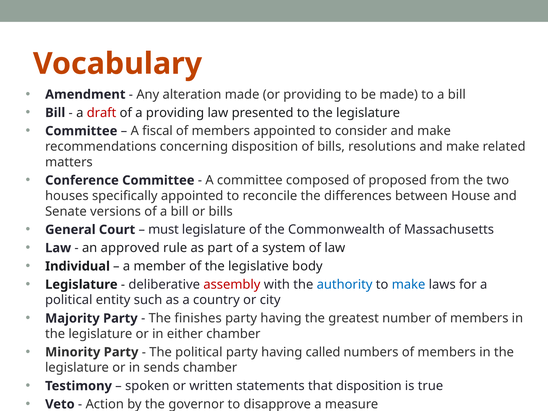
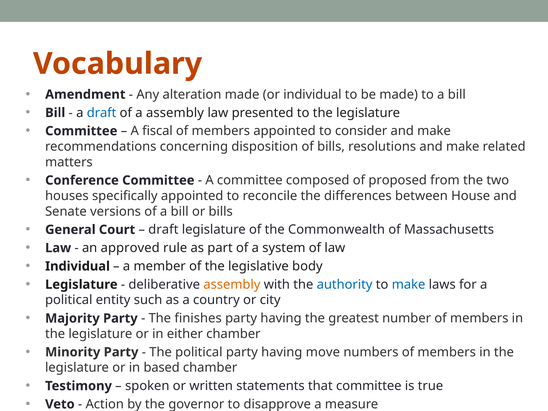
or providing: providing -> individual (312, 94)
draft colour: red -> blue (102, 113)
a providing: providing -> assembly (175, 113)
must: must -> draft (163, 230)
assembly colour: red -> orange (232, 285)
called: called -> move (323, 352)
sends: sends -> based (162, 368)
that disposition: disposition -> committee (369, 386)
